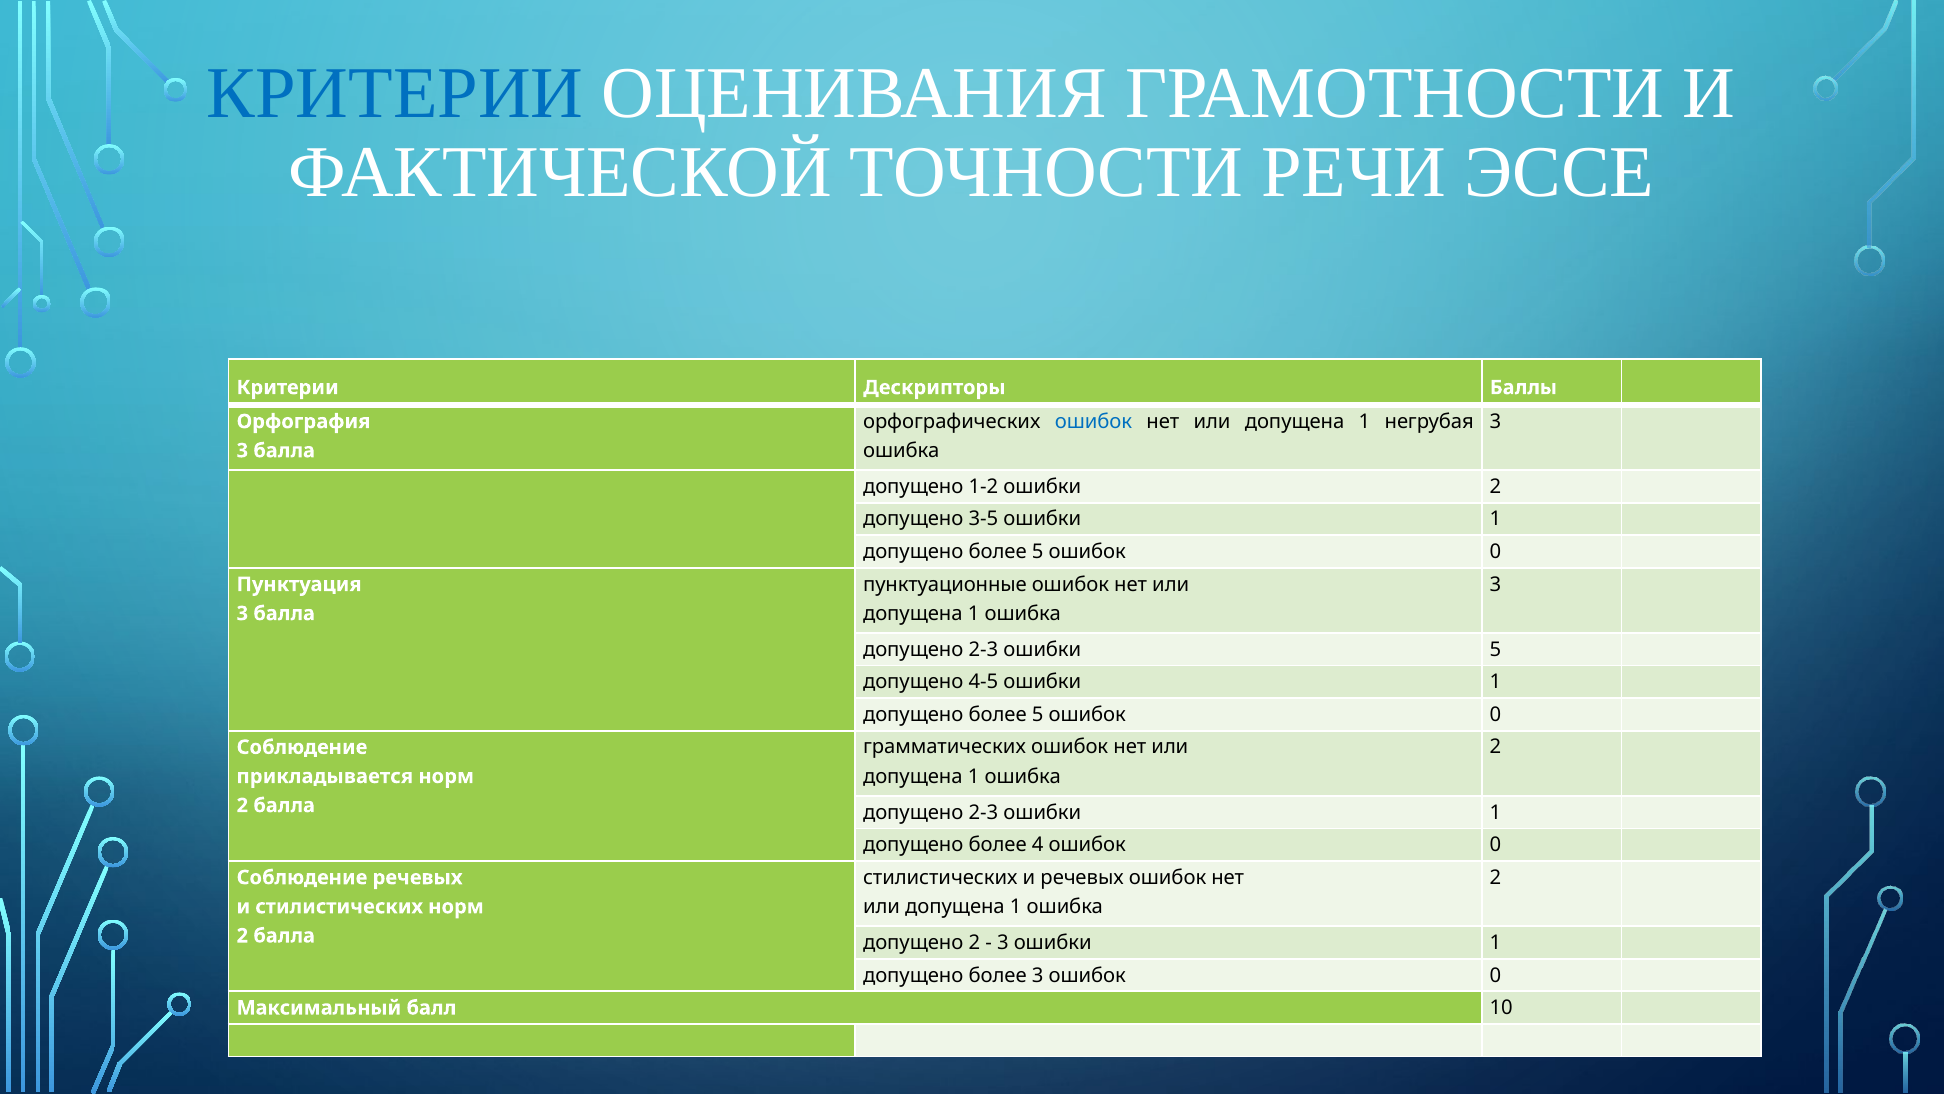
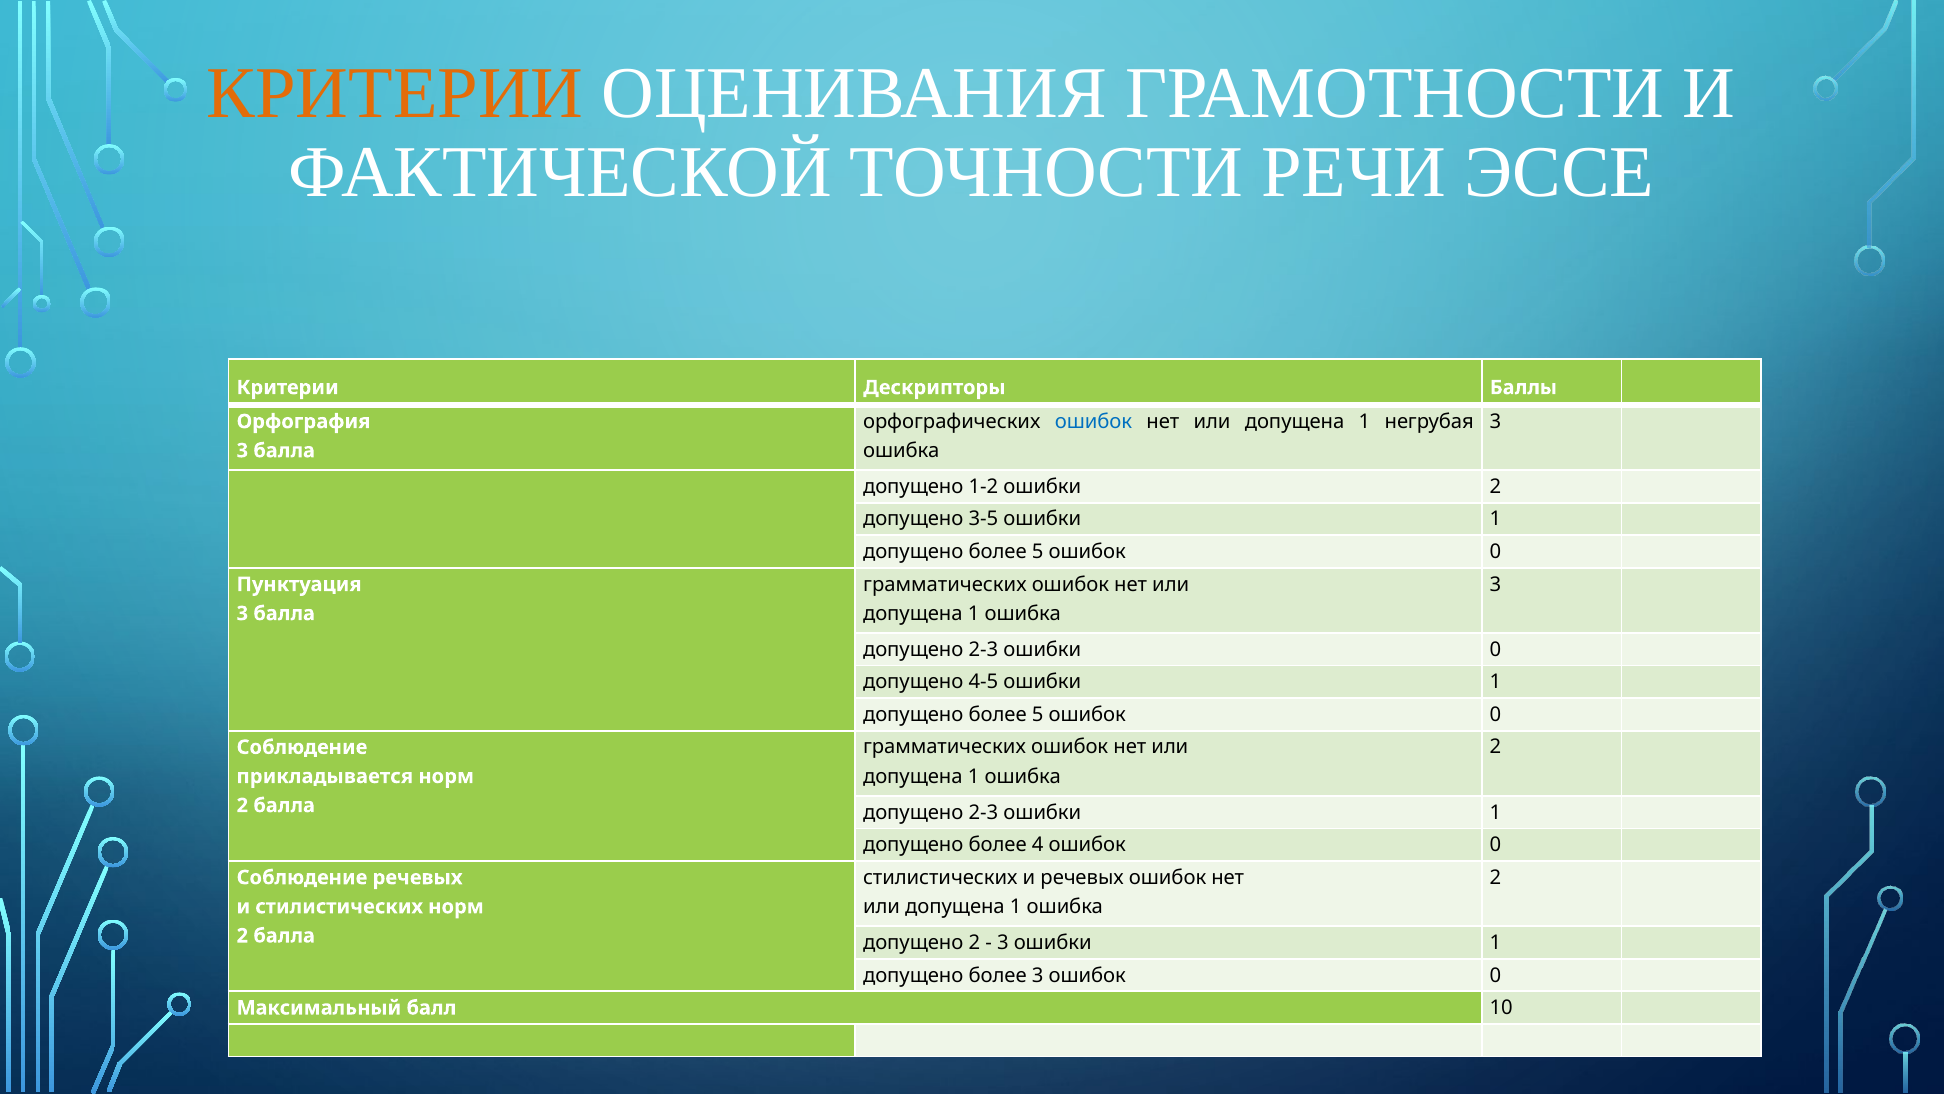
КРИТЕРИИ colour: blue -> orange (395, 94)
пунктуационные: пунктуационные -> грамматических (945, 584)
ошибки 5: 5 -> 0 (1496, 649)
